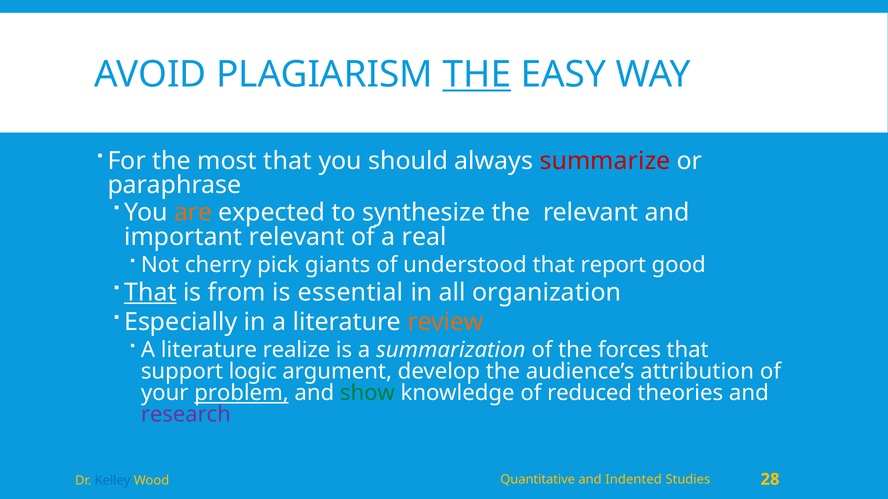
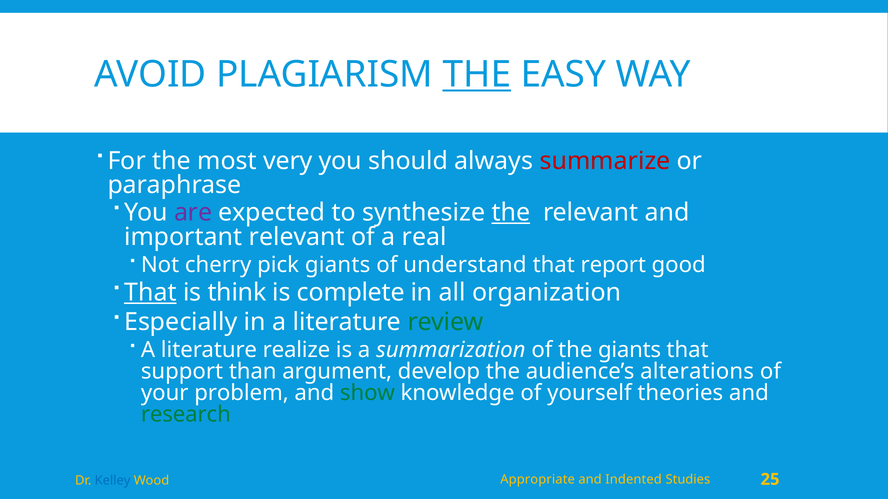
most that: that -> very (288, 161)
are colour: orange -> purple (193, 213)
the underline: none -> present (511, 213)
understood: understood -> understand (465, 265)
from: from -> think (237, 293)
essential: essential -> complete (351, 293)
review colour: orange -> green (446, 322)
the forces: forces -> giants (630, 350)
logic: logic -> than (253, 372)
attribution: attribution -> alterations (697, 372)
problem underline: present -> none (242, 393)
reduced: reduced -> yourself (589, 393)
research colour: purple -> green (186, 415)
Quantitative: Quantitative -> Appropriate (538, 480)
28: 28 -> 25 (770, 480)
